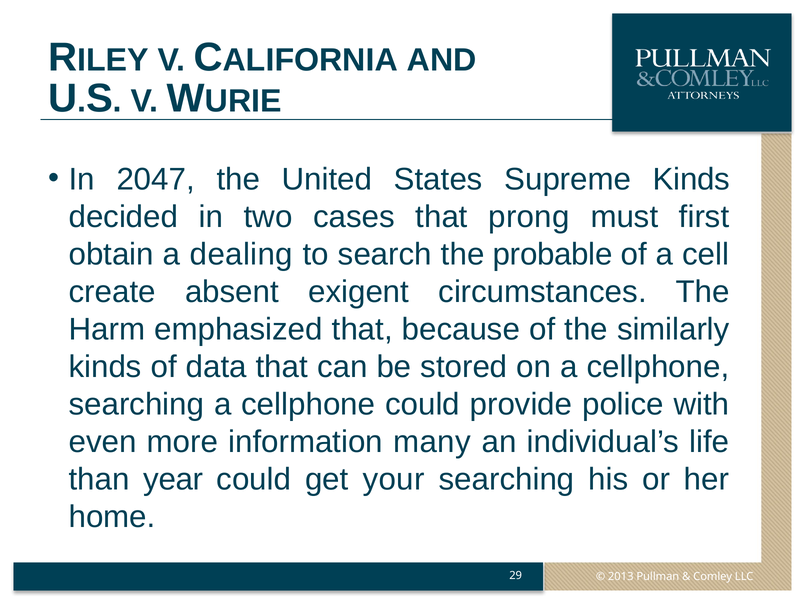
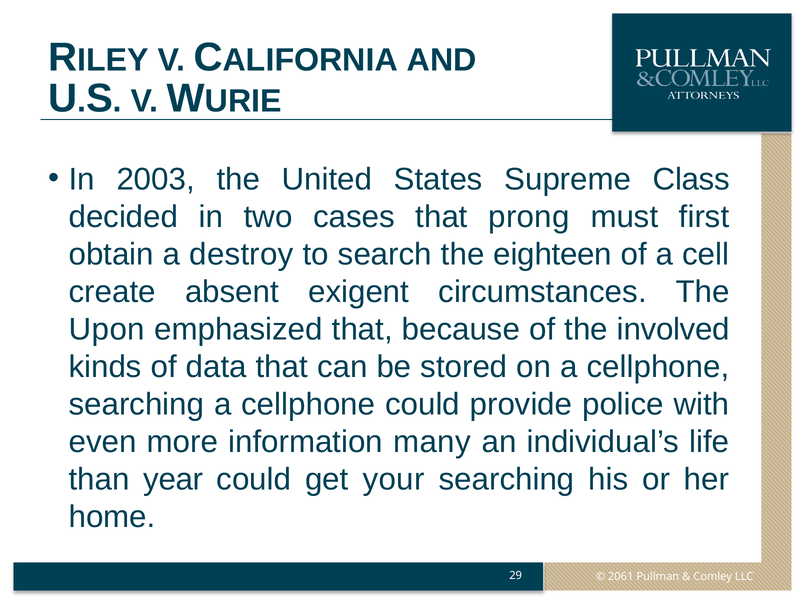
2047: 2047 -> 2003 (156, 179)
Supreme Kinds: Kinds -> Class (691, 179)
dealing: dealing -> destroy (241, 254)
probable: probable -> eighteen (553, 254)
Harm: Harm -> Upon (107, 329)
similarly: similarly -> involved (673, 329)
2013: 2013 -> 2061 (621, 576)
